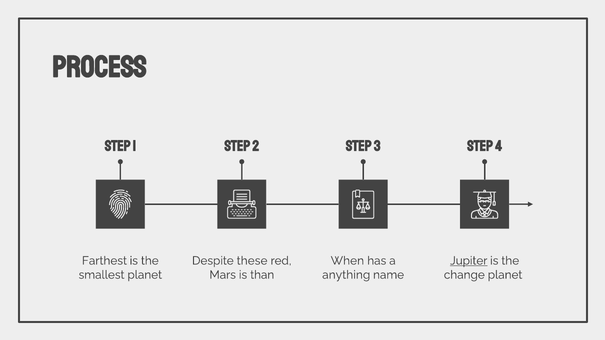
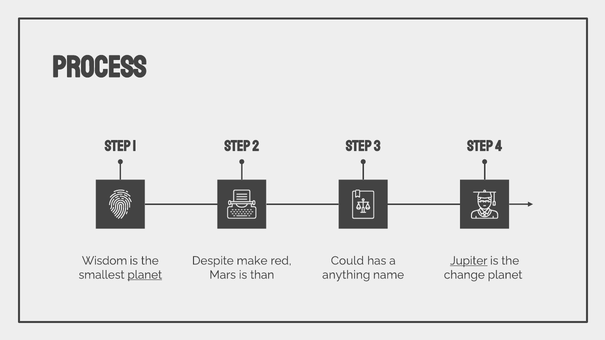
Farthest: Farthest -> Wisdom (105, 261)
these: these -> make (252, 261)
When: When -> Could (347, 261)
planet underline: none -> present (145, 275)
